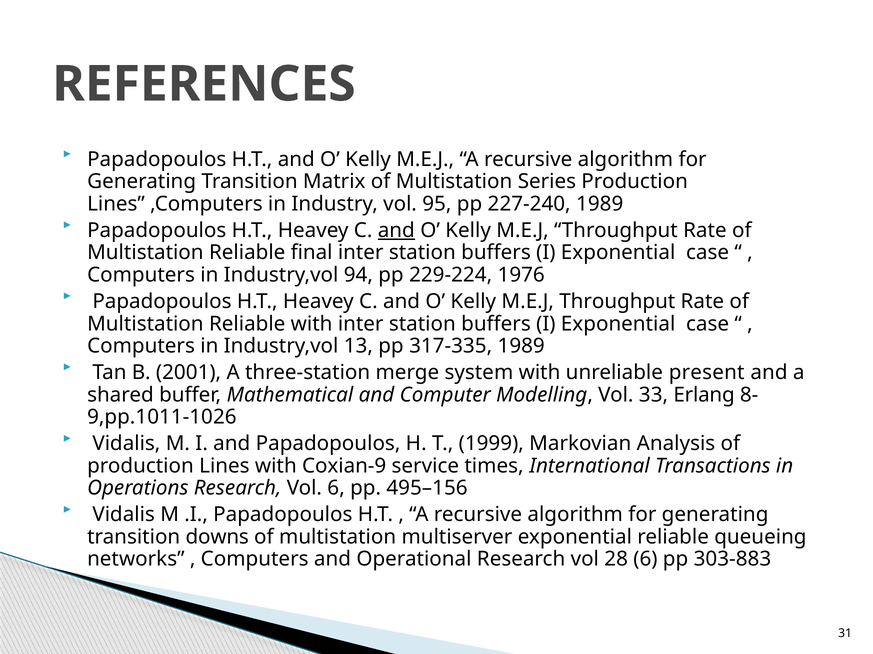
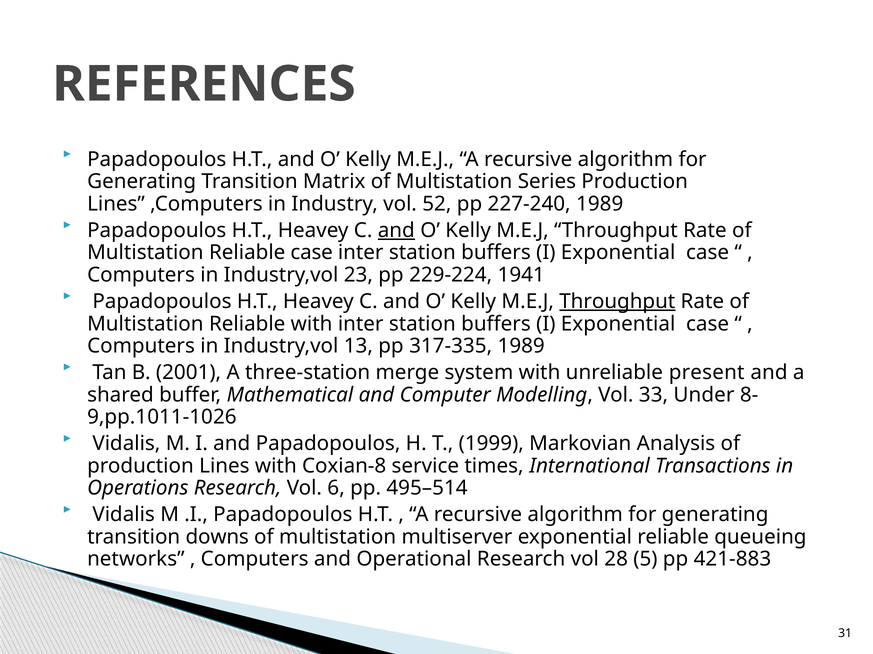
95: 95 -> 52 (437, 204)
Reliable final: final -> case (312, 253)
94: 94 -> 23 (358, 275)
1976: 1976 -> 1941 (521, 275)
Throughput underline: none -> present (617, 302)
Erlang: Erlang -> Under (704, 395)
Coxian-9: Coxian-9 -> Coxian-8 (344, 466)
495–156: 495–156 -> 495–514 (427, 489)
28 6: 6 -> 5 (645, 560)
303-883: 303-883 -> 421-883 (732, 560)
